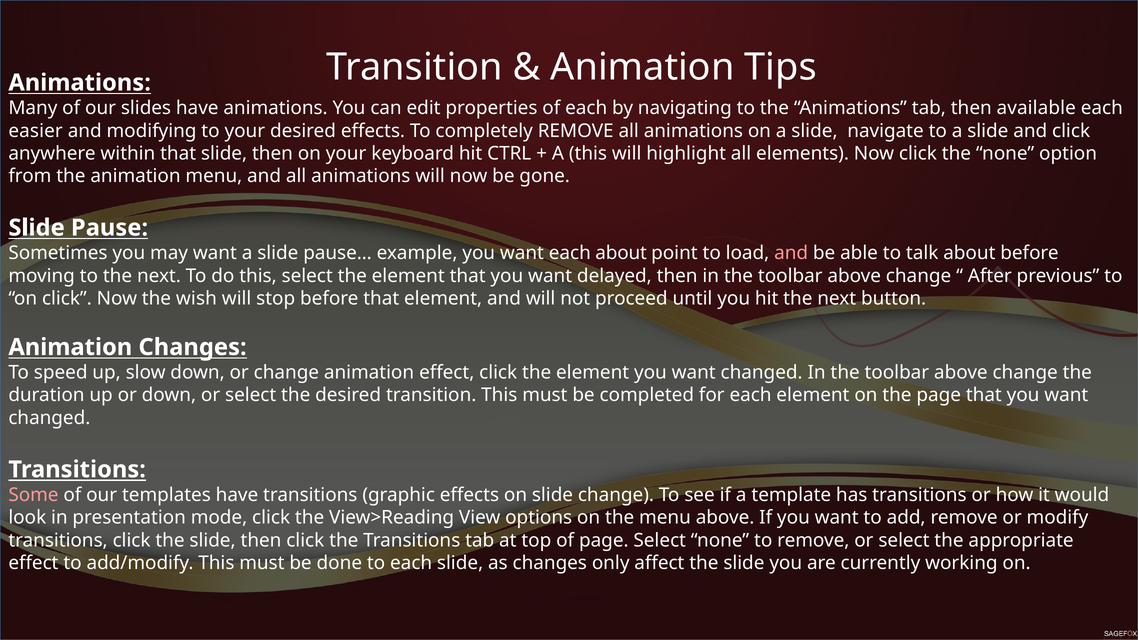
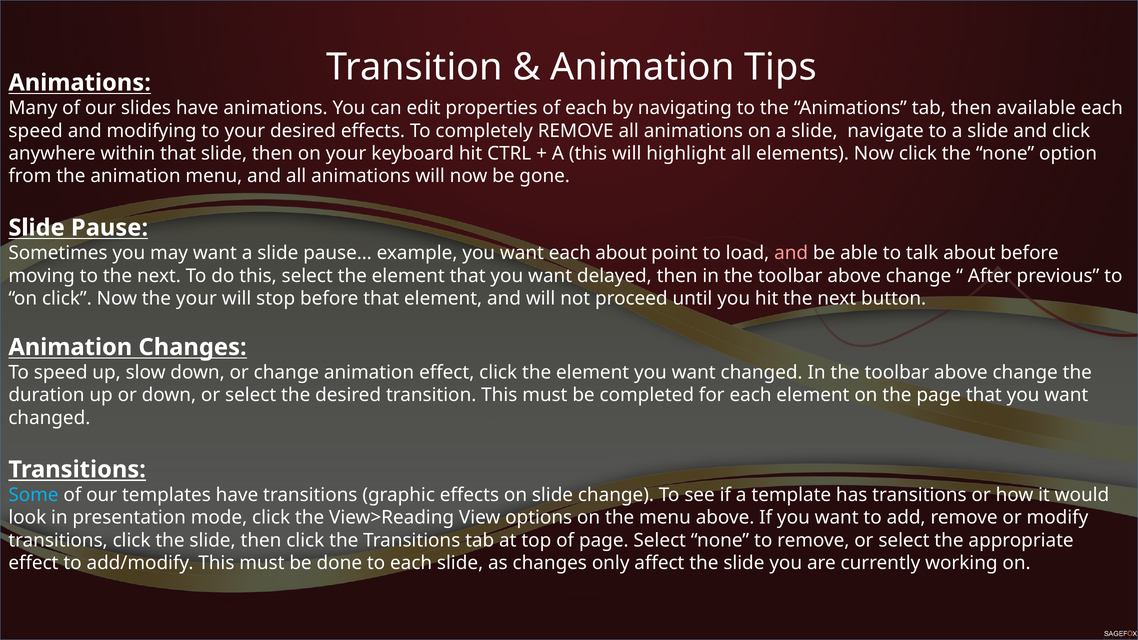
easier: easier -> speed (36, 131)
the wish: wish -> your (196, 299)
Some colour: pink -> light blue (33, 495)
